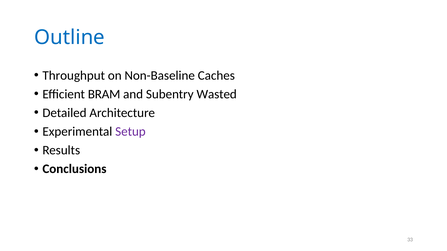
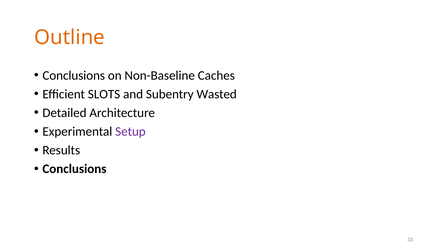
Outline colour: blue -> orange (69, 38)
Throughput: Throughput -> Conclusions (74, 76)
BRAM: BRAM -> SLOTS (104, 94)
